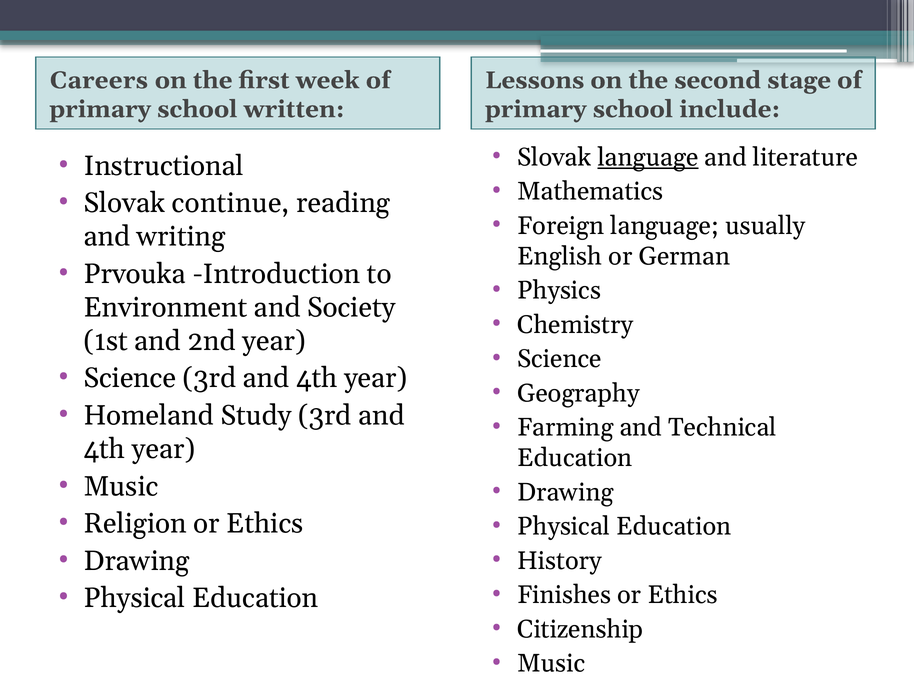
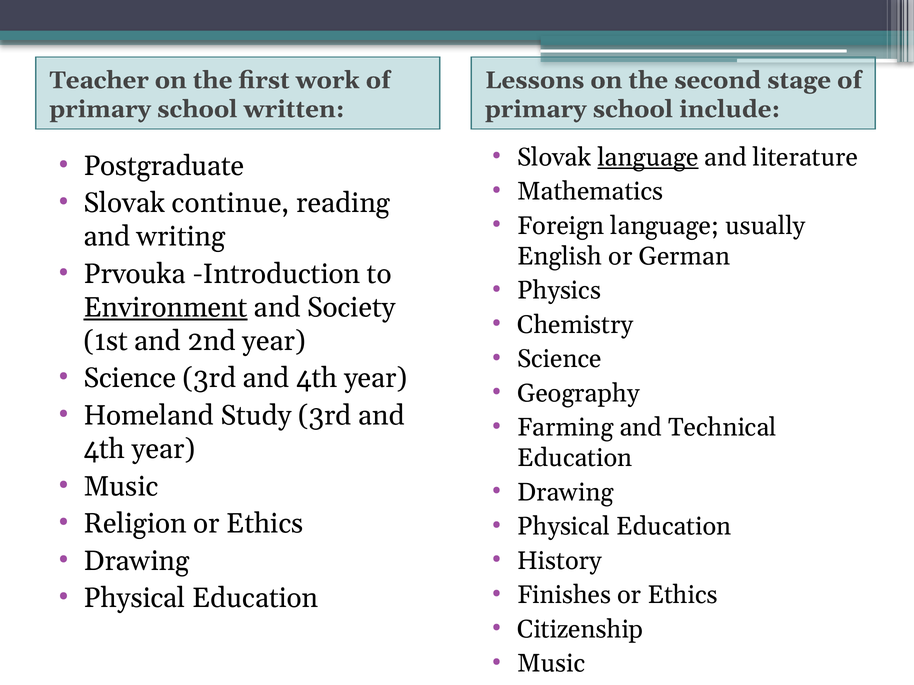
Careers: Careers -> Teacher (99, 80)
week: week -> work (328, 80)
Instructional: Instructional -> Postgraduate (164, 166)
Environment underline: none -> present (166, 308)
